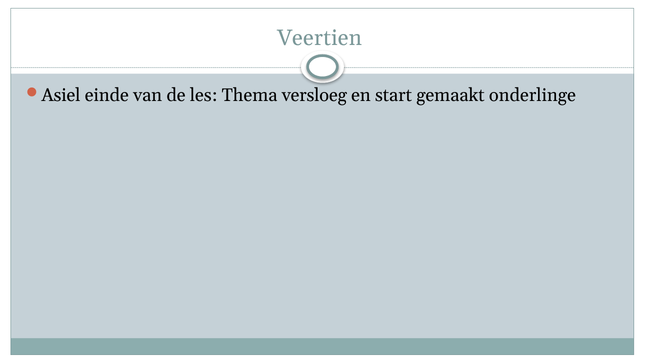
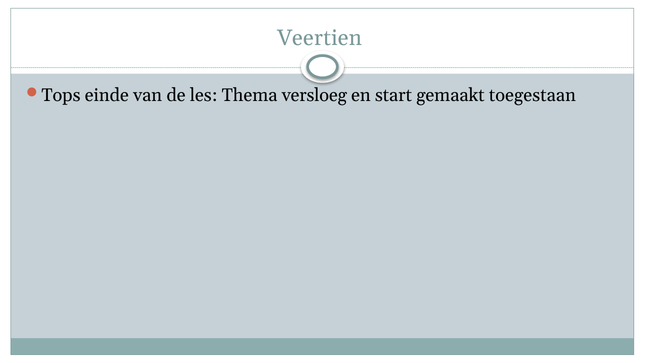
Asiel: Asiel -> Tops (61, 95)
onderlinge: onderlinge -> toegestaan (532, 95)
